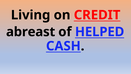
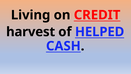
abreast: abreast -> harvest (31, 32)
